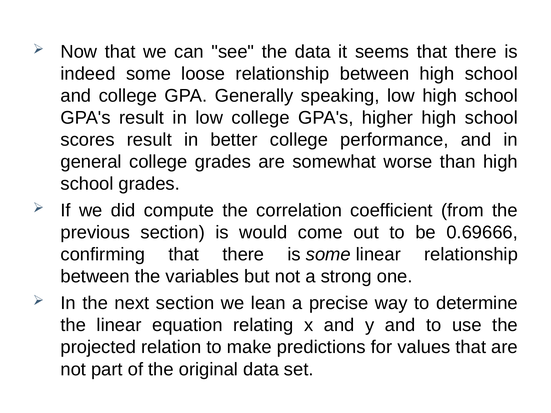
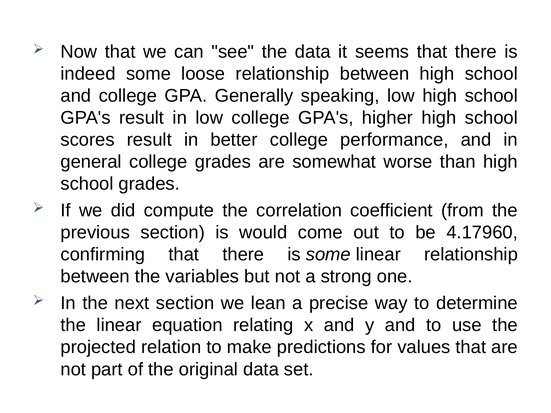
0.69666: 0.69666 -> 4.17960 (482, 233)
